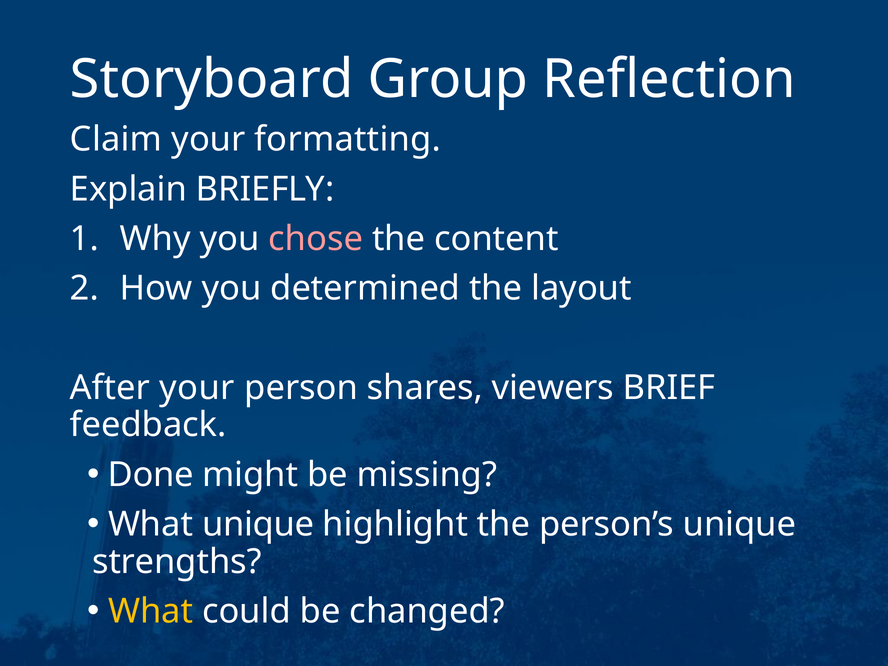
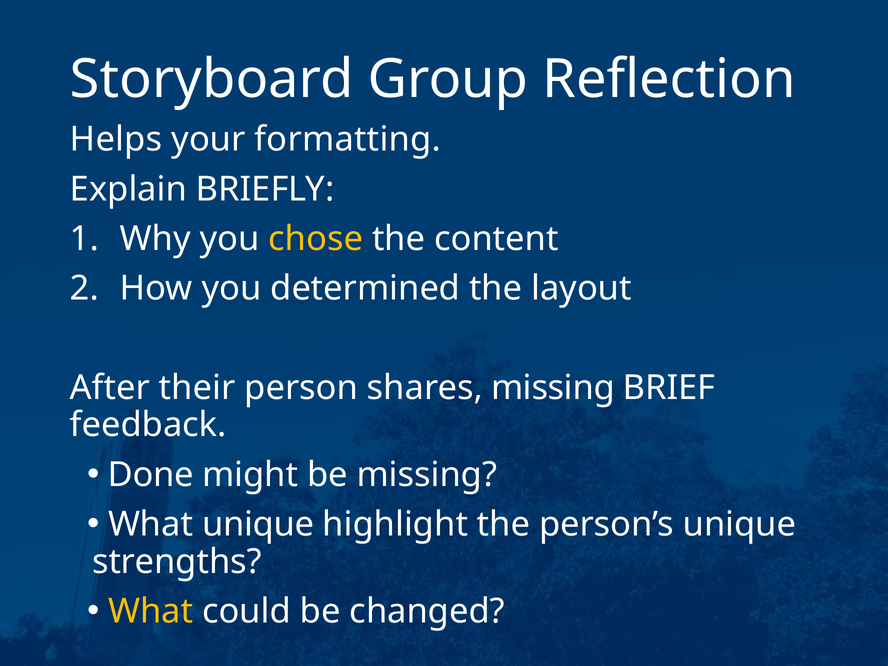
Claim: Claim -> Helps (116, 140)
chose colour: pink -> yellow (316, 239)
After your: your -> their (197, 388)
shares viewers: viewers -> missing (553, 388)
